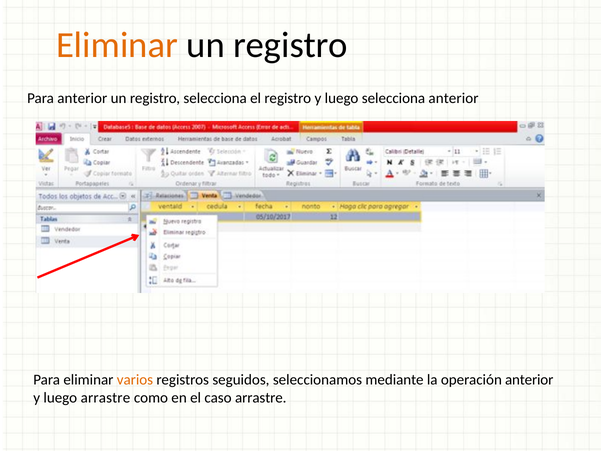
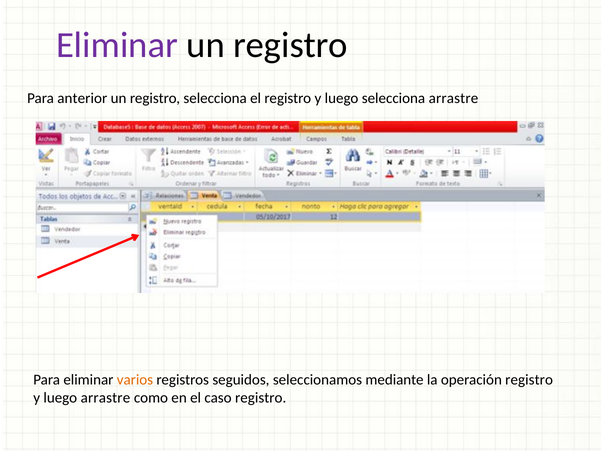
Eliminar colour: orange -> purple (117, 45)
selecciona anterior: anterior -> arrastre (453, 98)
operación anterior: anterior -> registro (529, 380)
caso arrastre: arrastre -> registro (261, 398)
